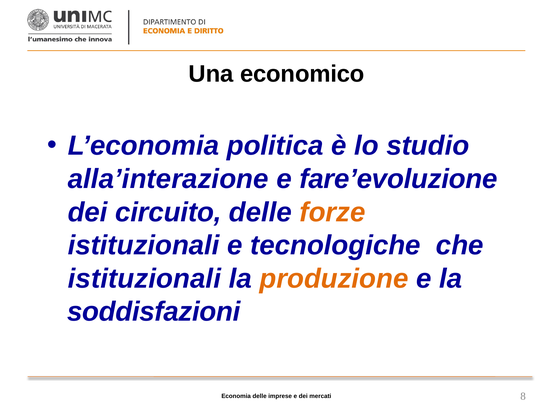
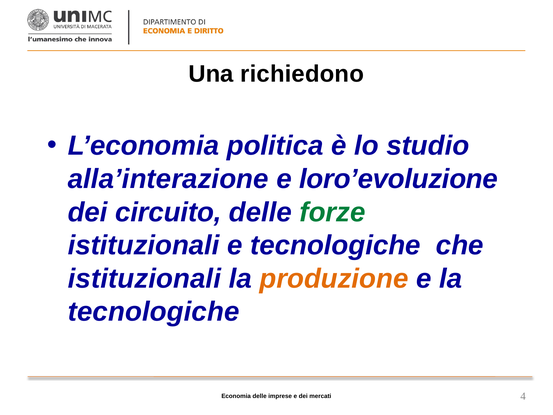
economico: economico -> richiedono (302, 74)
fare’evoluzione: fare’evoluzione -> loro’evoluzione (399, 179)
forze colour: orange -> green (332, 212)
soddisfazioni: soddisfazioni -> tecnologiche (154, 312)
8: 8 -> 4 (523, 396)
